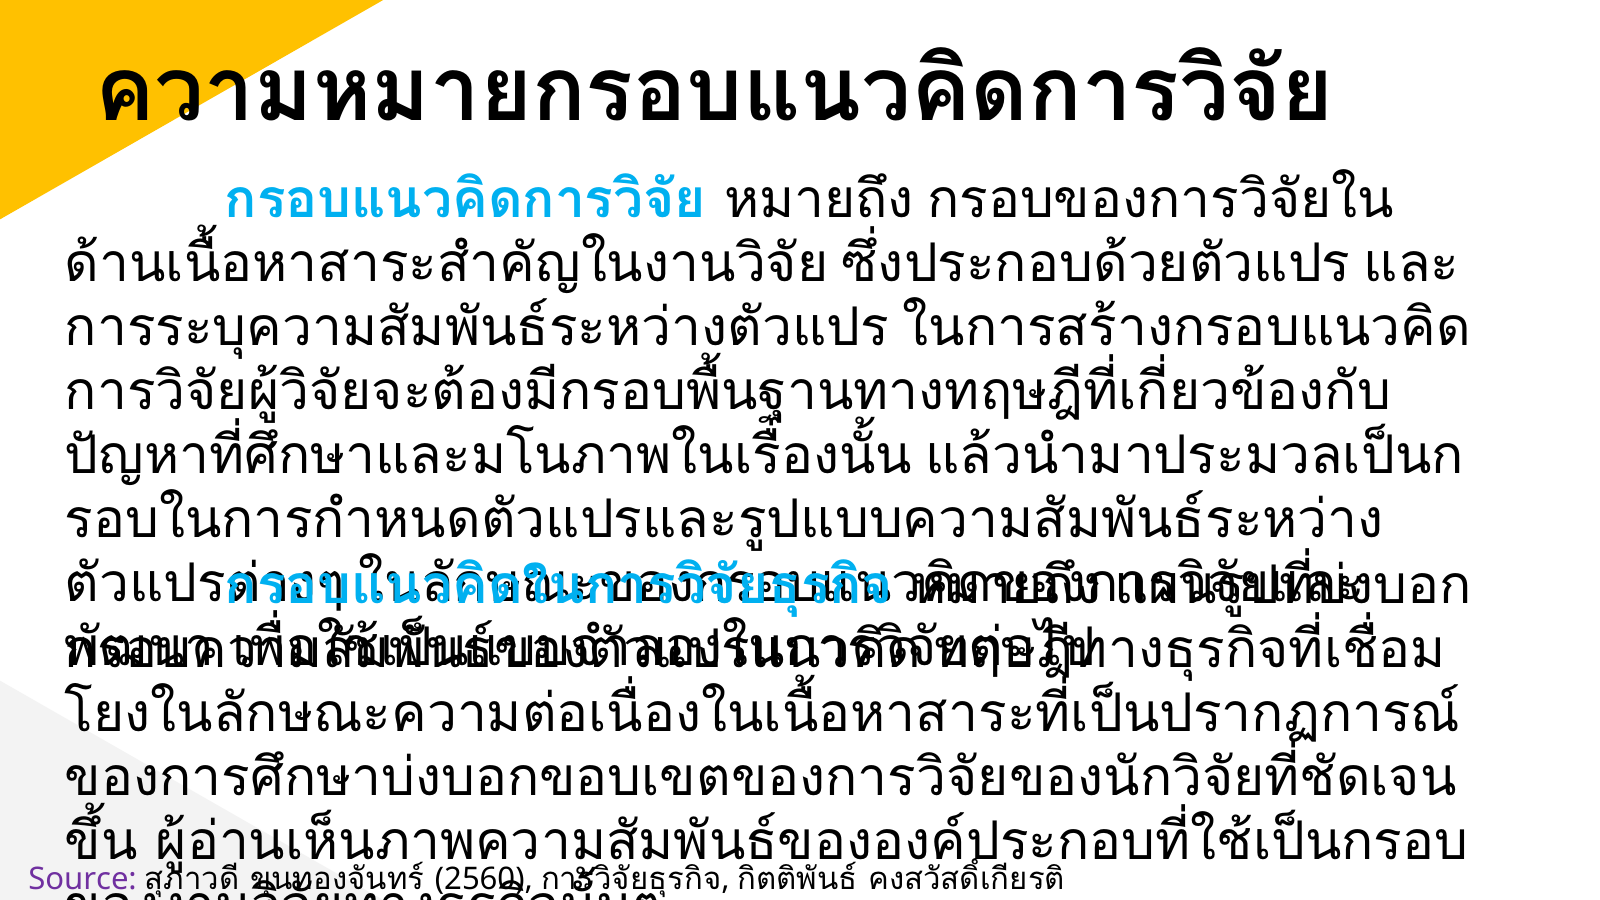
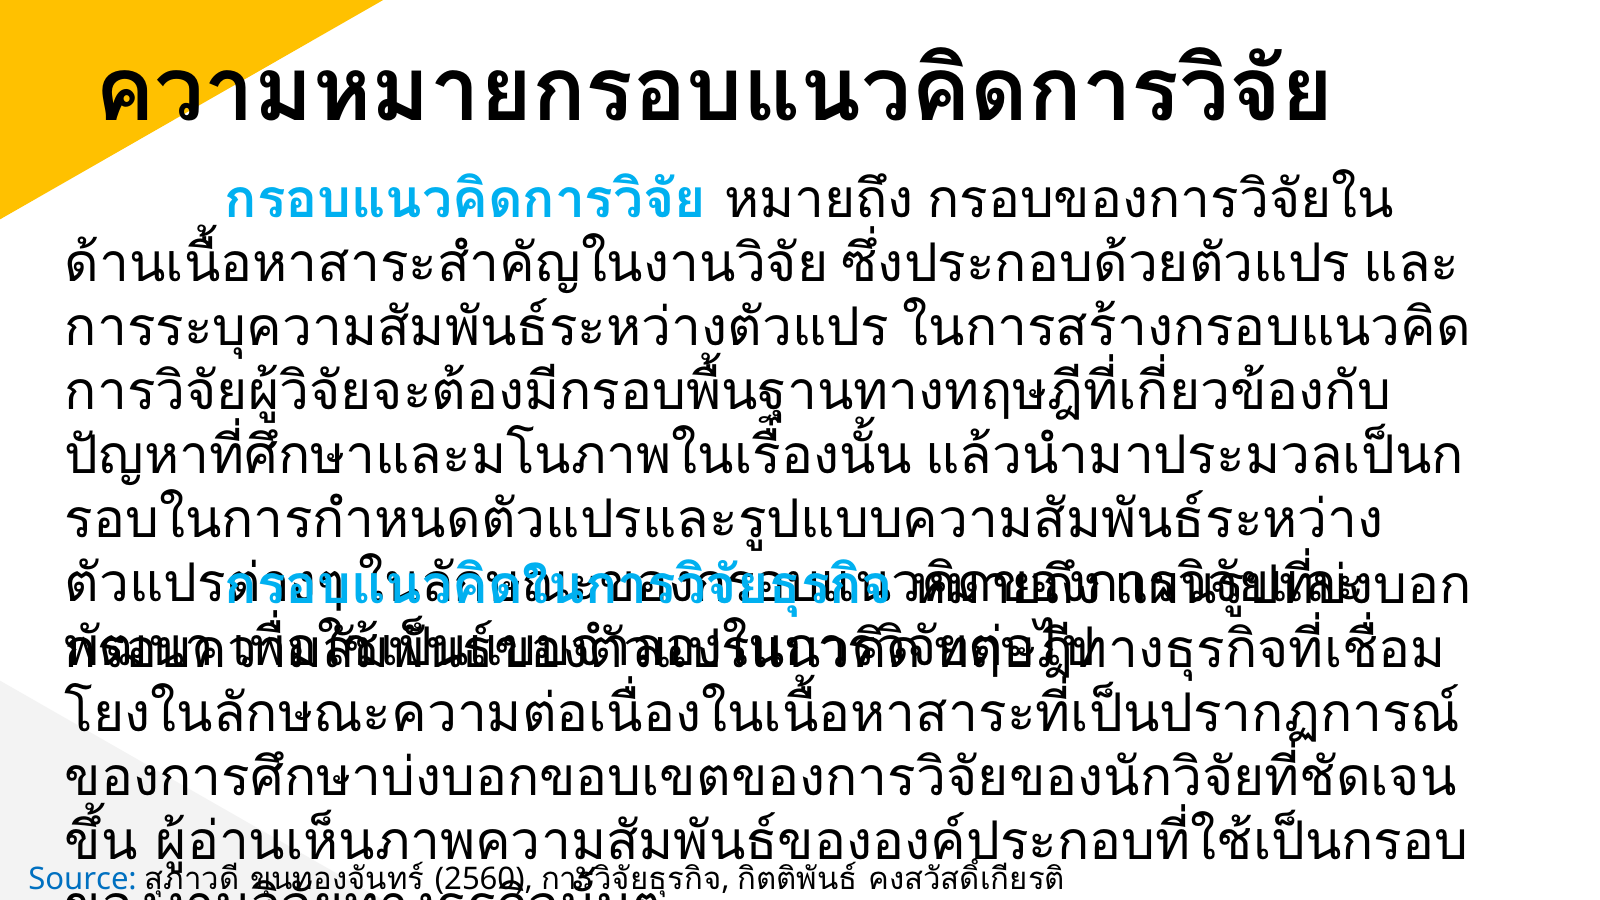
Source colour: purple -> blue (83, 879)
